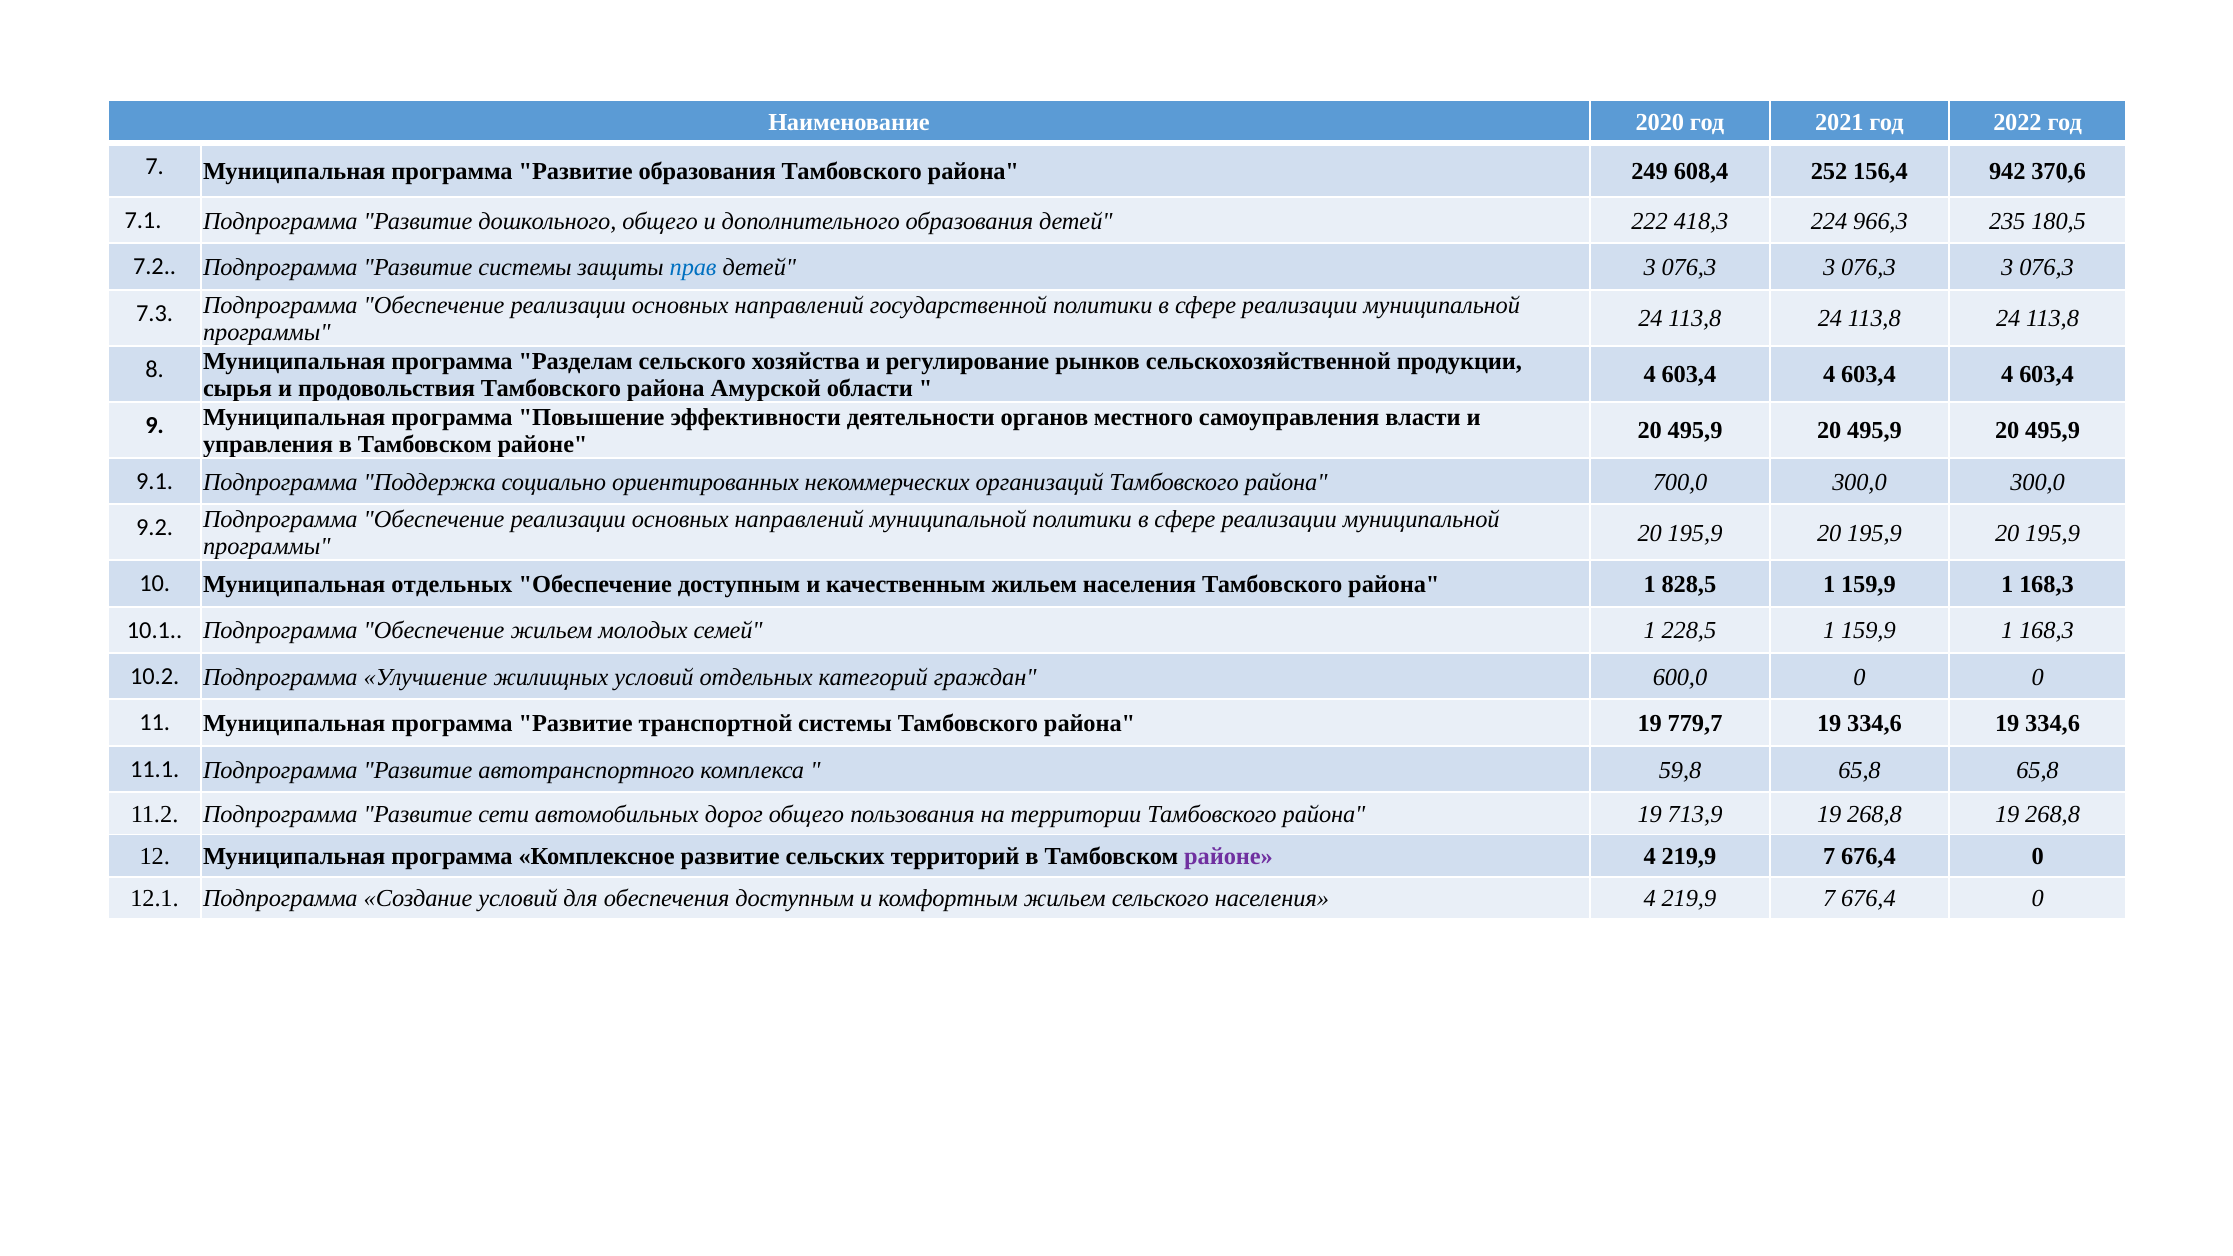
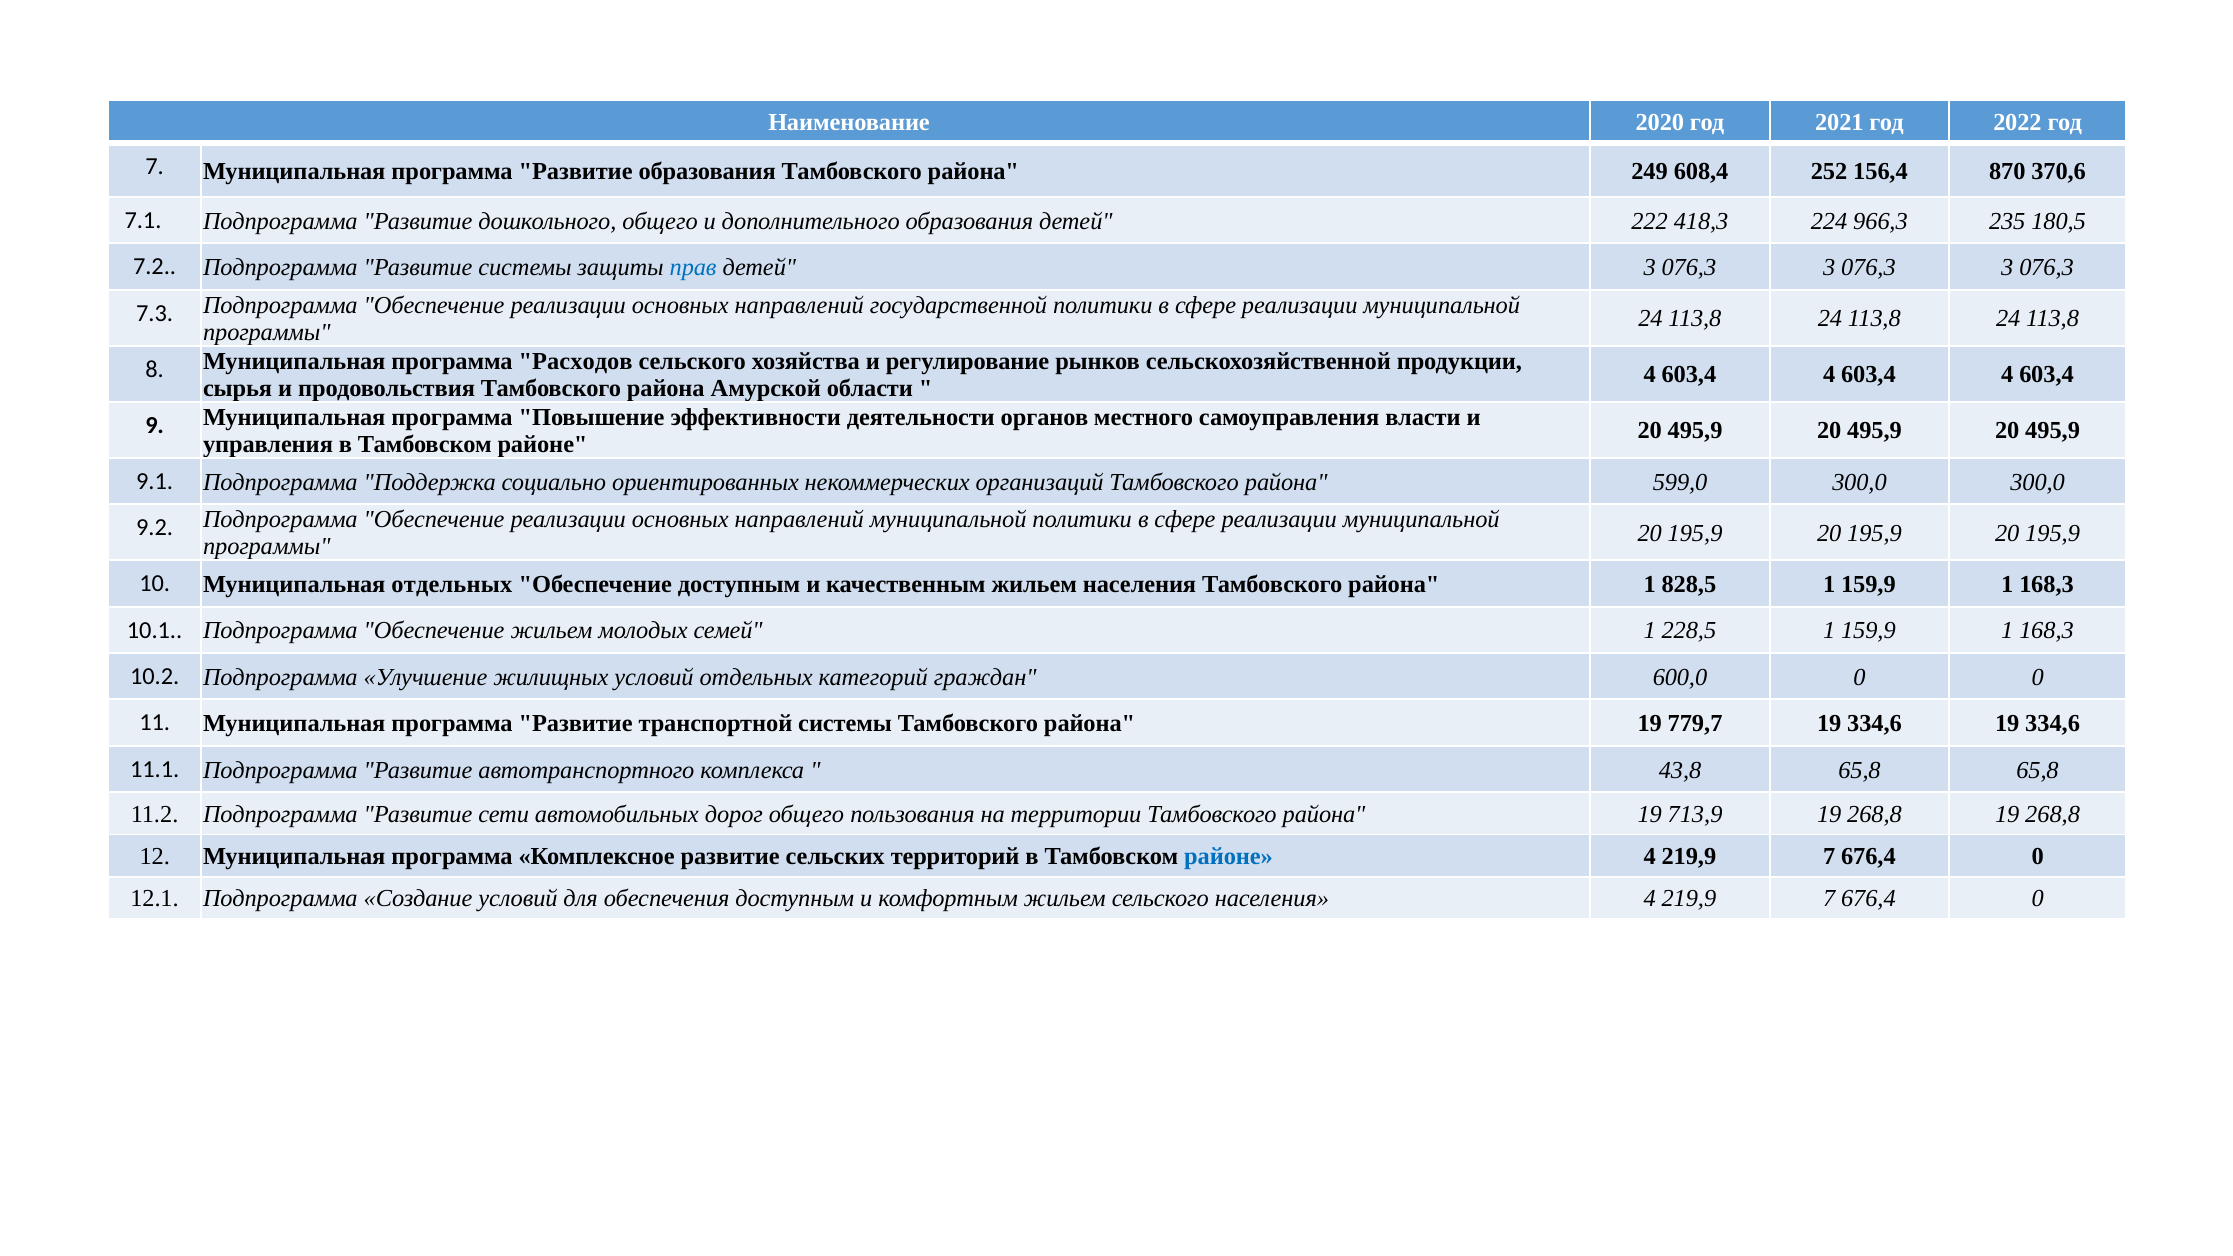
942: 942 -> 870 (2007, 171)
Разделам: Разделам -> Расходов (576, 361)
700,0: 700,0 -> 599,0 (1680, 482)
59,8: 59,8 -> 43,8 (1680, 770)
районе colour: purple -> blue (1229, 857)
